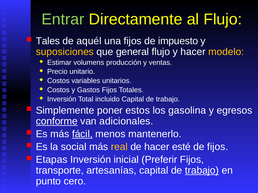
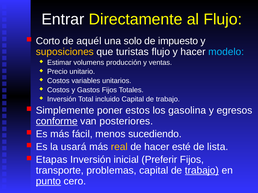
Entrar colour: light green -> white (63, 19)
Tales: Tales -> Corto (48, 41)
una fijos: fijos -> solo (133, 41)
general: general -> turistas (132, 52)
modelo colour: yellow -> light blue (226, 52)
adicionales: adicionales -> posteriores (126, 121)
fácil underline: present -> none (82, 134)
mantenerlo: mantenerlo -> sucediendo (155, 134)
social: social -> usará (74, 147)
de fijos: fijos -> lista (218, 147)
artesanías: artesanías -> problemas (112, 171)
punto underline: none -> present (48, 182)
